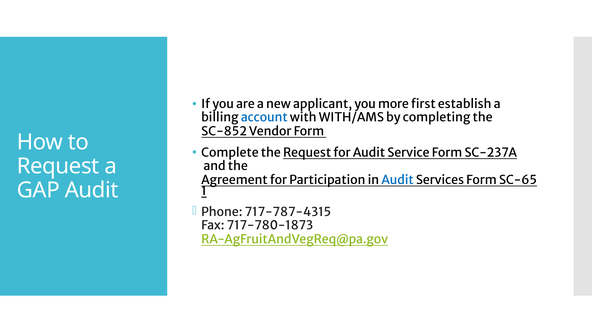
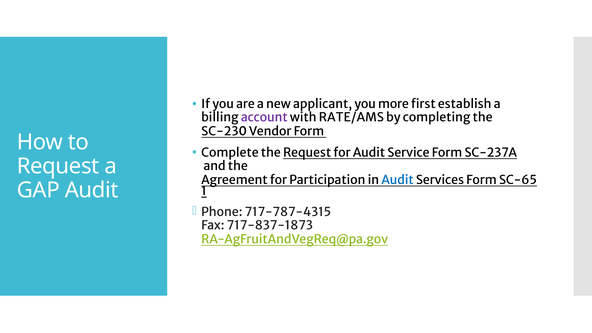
account colour: blue -> purple (264, 118)
WITH/AMS: WITH/AMS -> RATE/AMS (351, 118)
SC-852: SC-852 -> SC-230 (224, 131)
717-780-1873: 717-780-1873 -> 717-837-1873 (270, 225)
